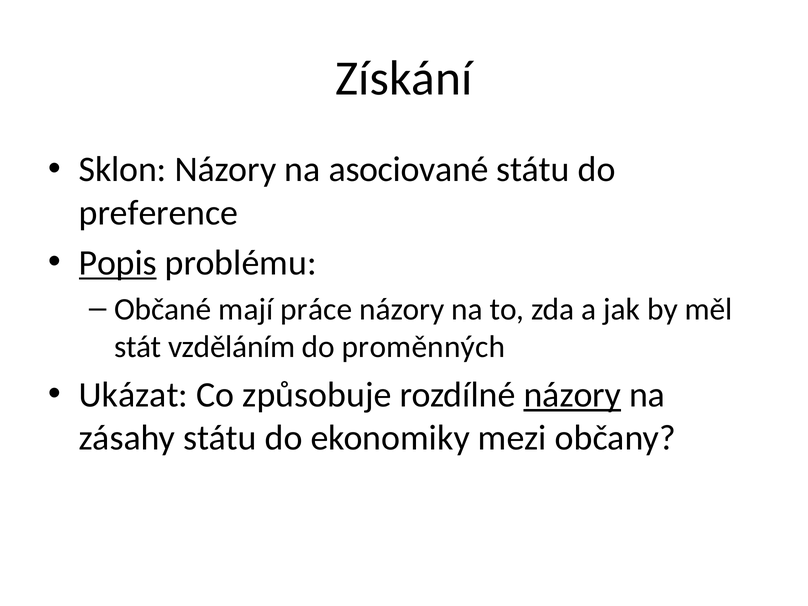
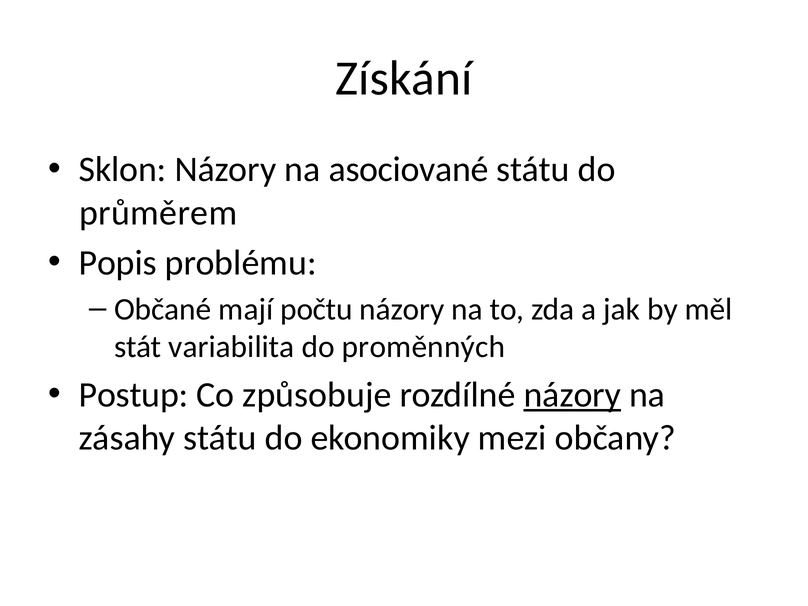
preference: preference -> průměrem (158, 213)
Popis underline: present -> none (118, 263)
práce: práce -> počtu (316, 309)
vzděláním: vzděláním -> variabilita (231, 347)
Ukázat: Ukázat -> Postup (134, 395)
